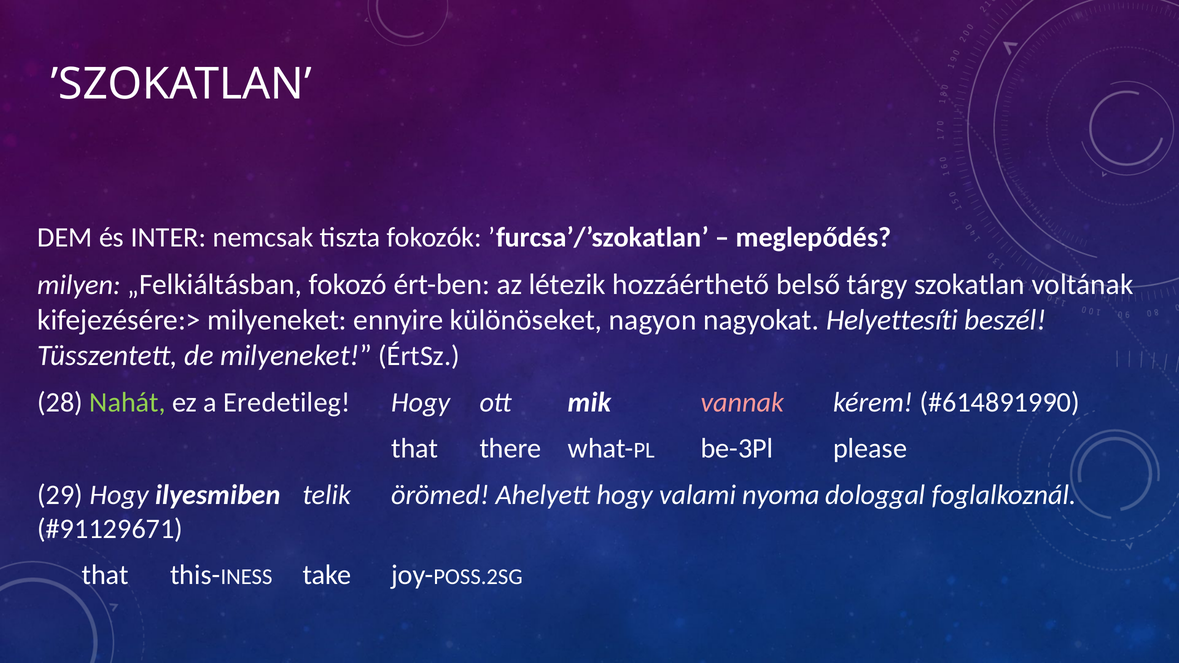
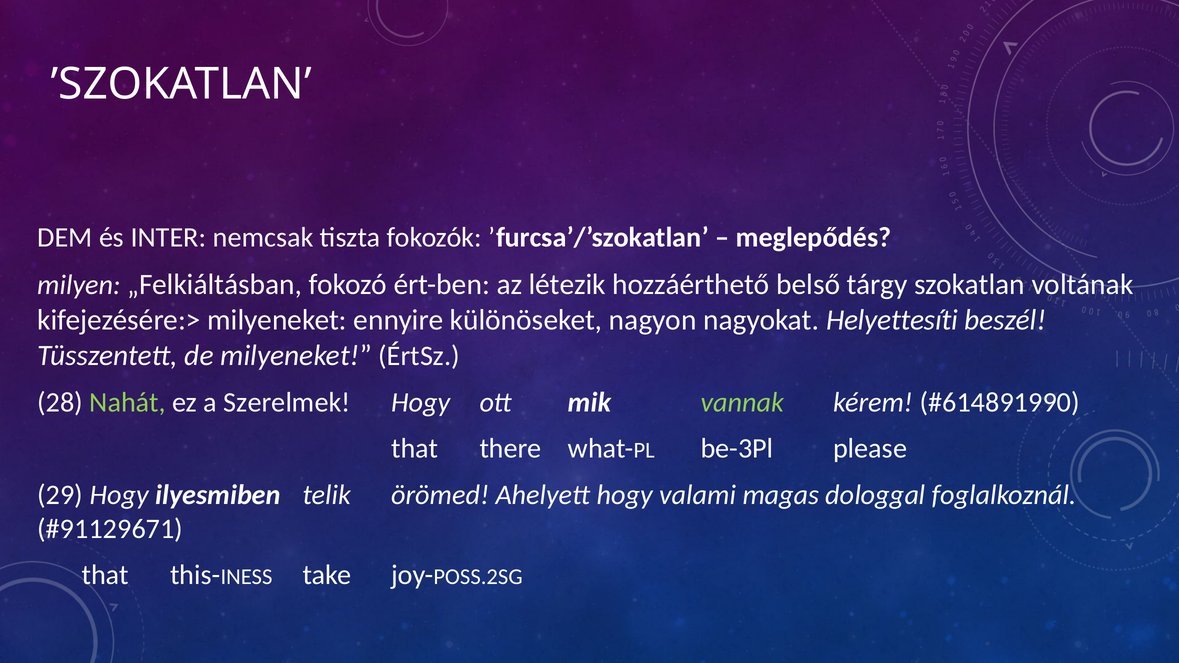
Eredetileg: Eredetileg -> Szerelmek (287, 402)
vannak colour: pink -> light green (742, 402)
nyoma: nyoma -> magas (781, 495)
